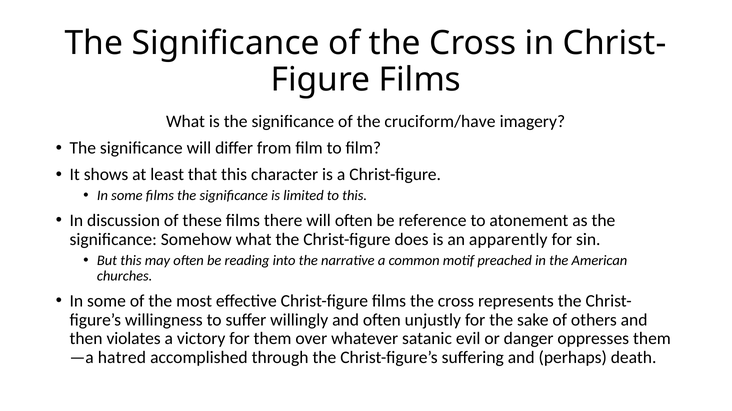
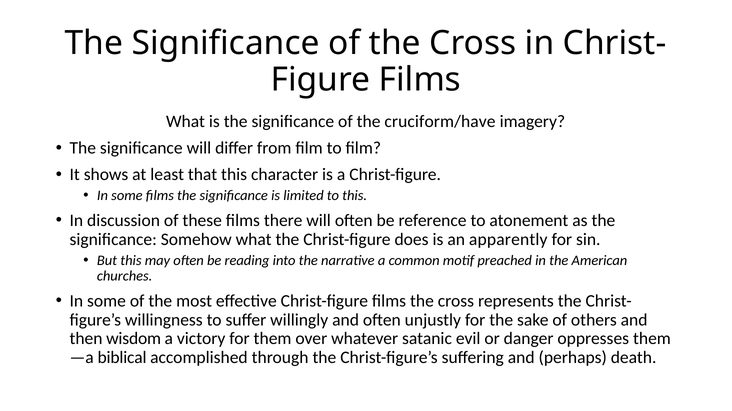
violates: violates -> wisdom (134, 339)
hatred: hatred -> biblical (122, 358)
